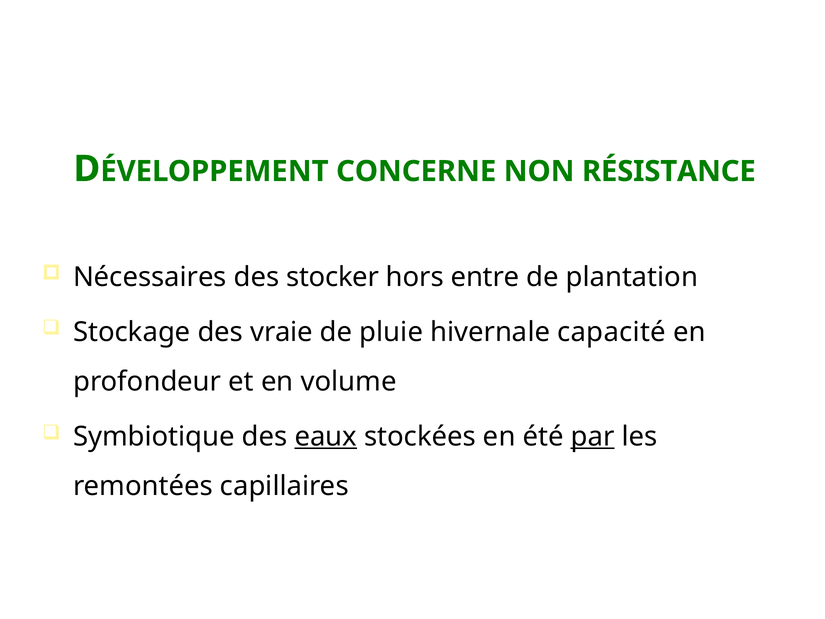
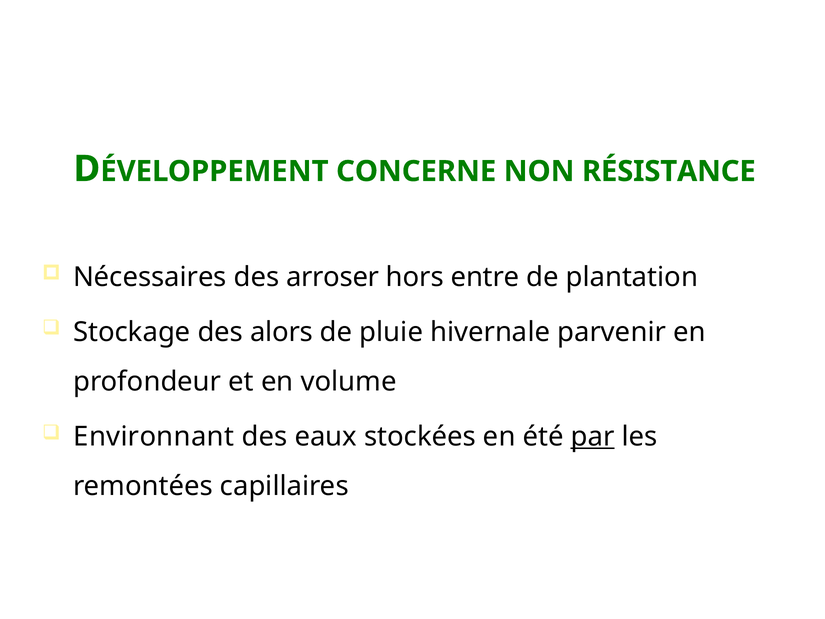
stocker: stocker -> arroser (333, 277)
vraie: vraie -> alors (282, 332)
capacité: capacité -> parvenir (612, 332)
Symbiotique: Symbiotique -> Environnant (154, 436)
eaux underline: present -> none (326, 436)
